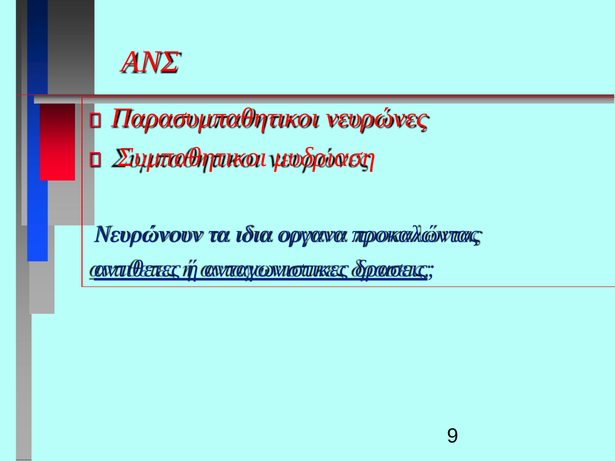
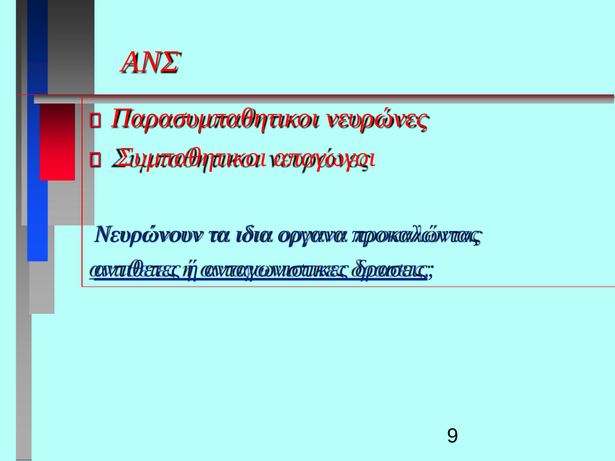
μυδριαση: μυδριαση -> απαγωγοι (325, 157)
